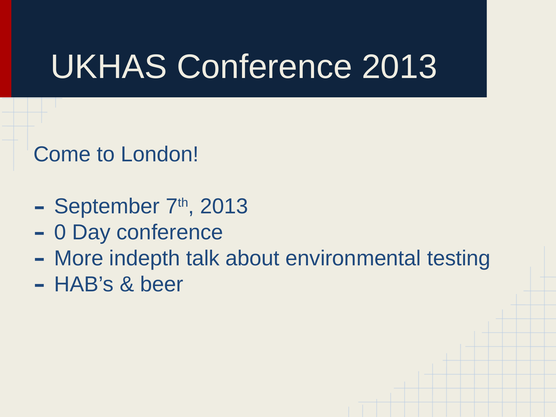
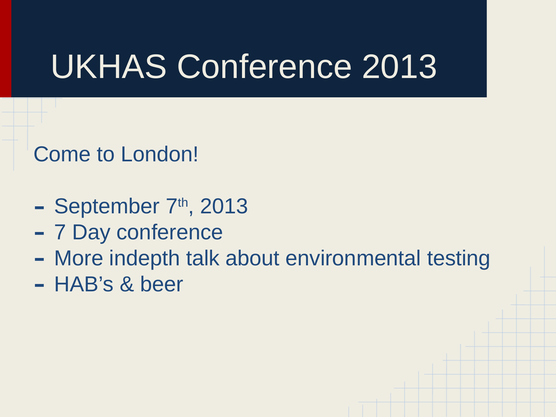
0: 0 -> 7 (60, 232)
